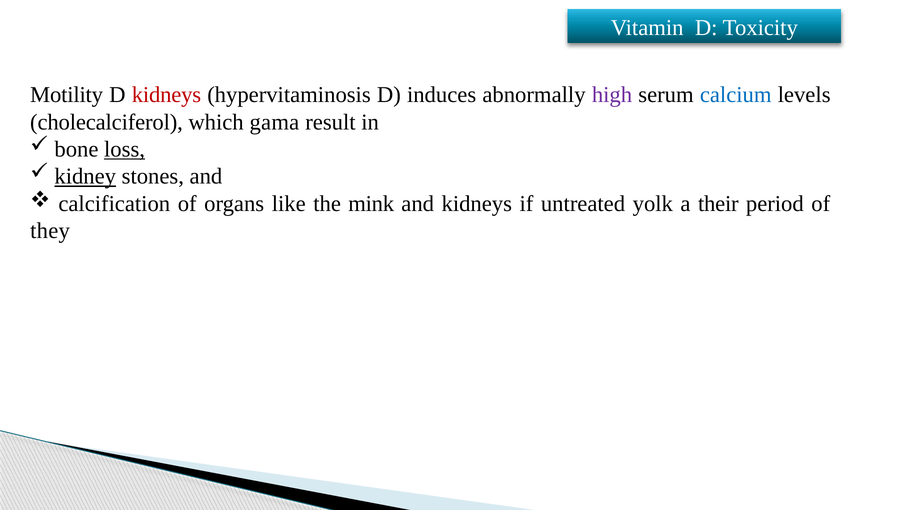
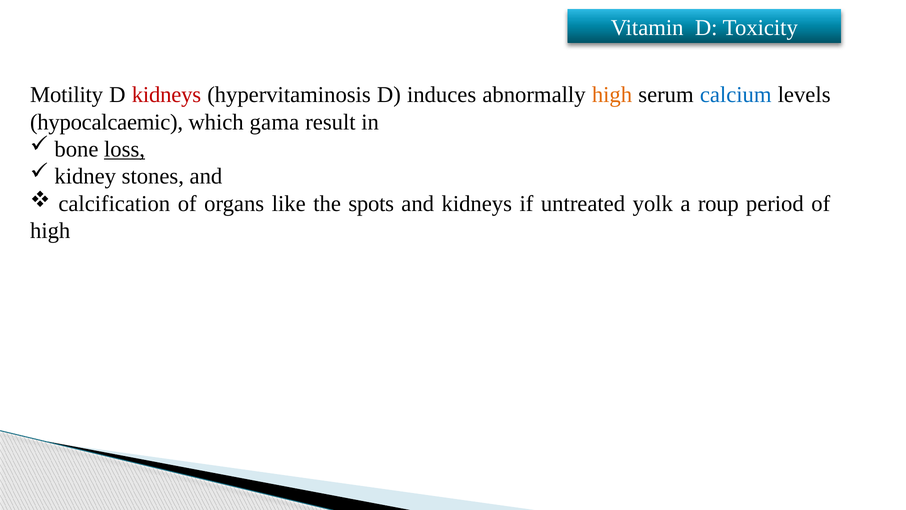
high colour: purple -> orange (612, 95)
cholecalciferol: cholecalciferol -> hypocalcaemic (107, 122)
kidney underline: present -> none (85, 176)
mink: mink -> spots (371, 204)
their: their -> roup (718, 204)
they: they -> high (50, 231)
